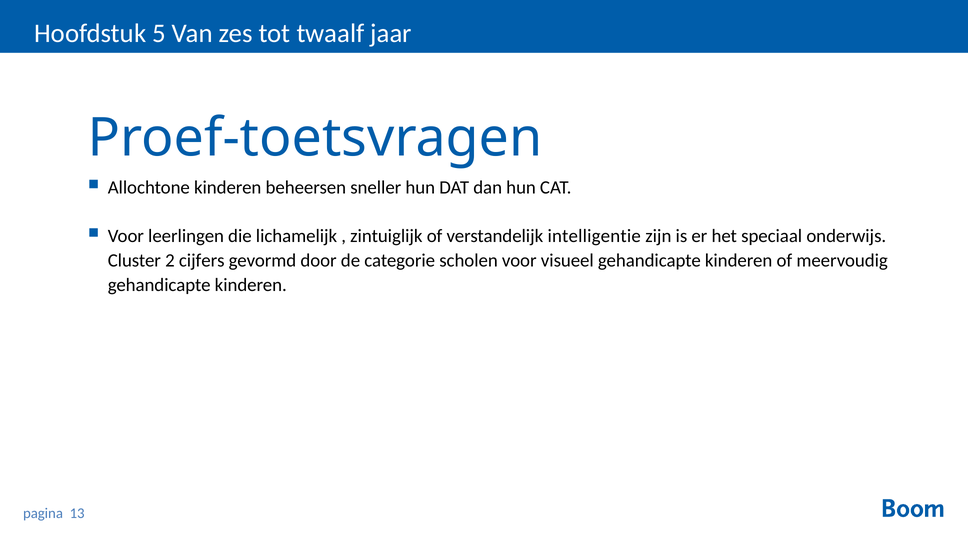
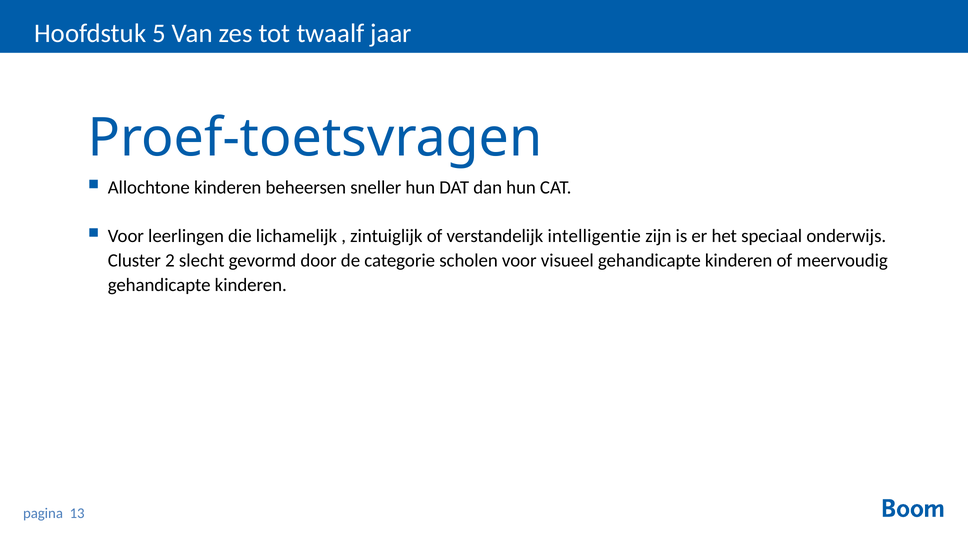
cijfers: cijfers -> slecht (202, 261)
